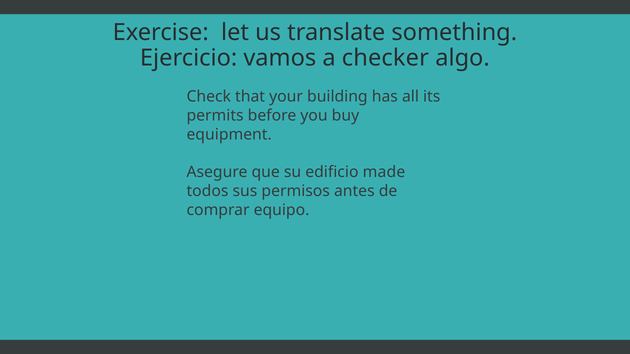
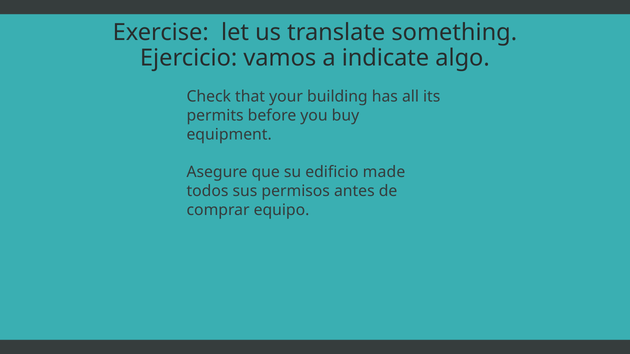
checker: checker -> indicate (385, 58)
